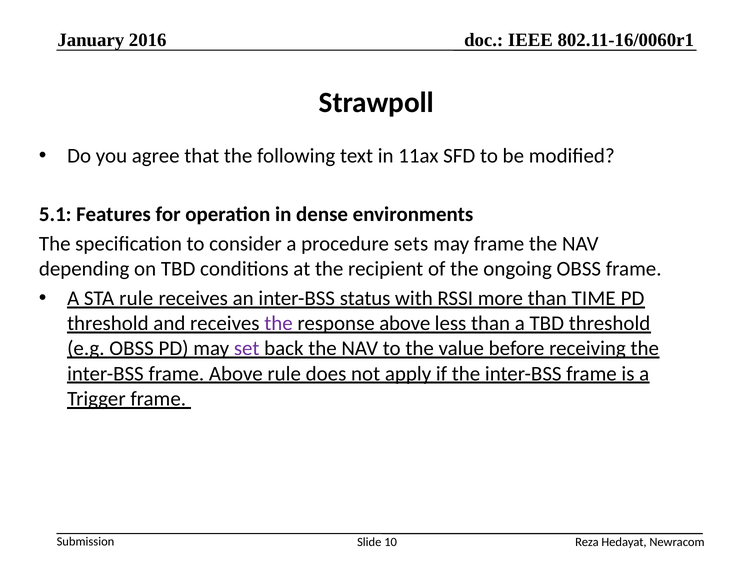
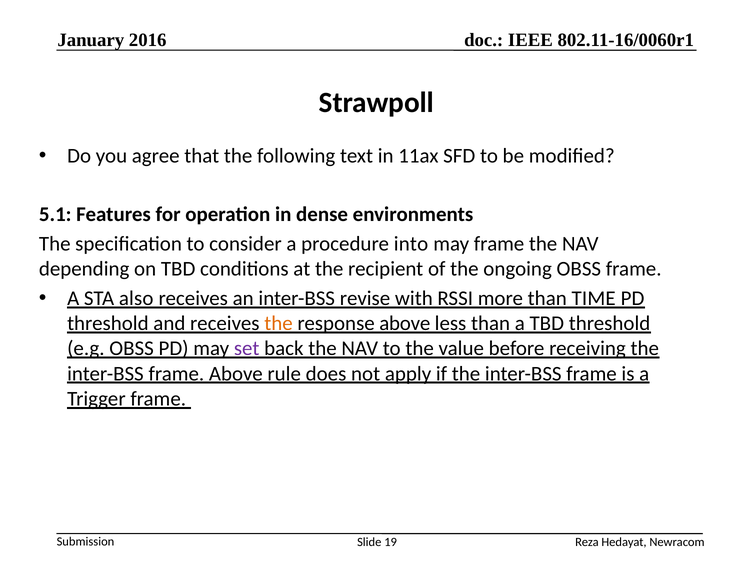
sets: sets -> into (411, 244)
STA rule: rule -> also (136, 298)
status: status -> revise (365, 298)
the colour: purple -> orange (279, 323)
10: 10 -> 19 (391, 542)
